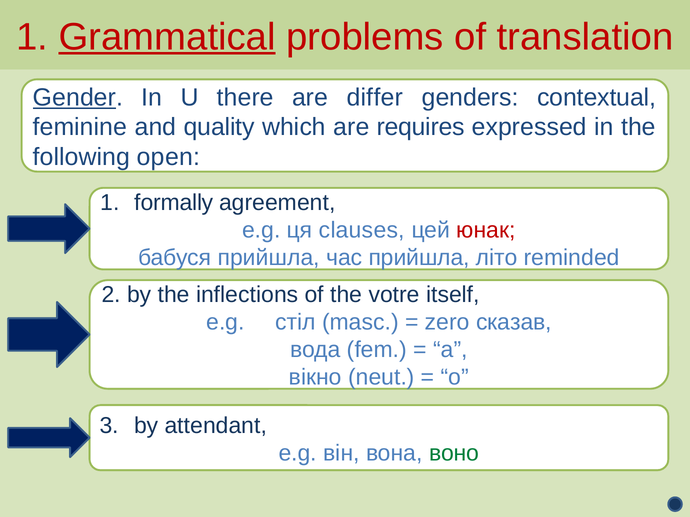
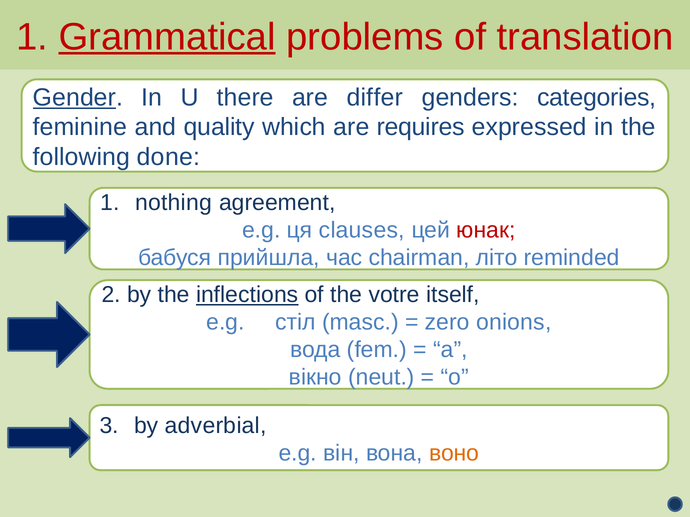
contextual: contextual -> categories (597, 97)
open: open -> done (169, 157)
formally: formally -> nothing (174, 203)
час прийшла: прийшла -> chairman (419, 258)
inflections underline: none -> present (247, 295)
сказав: сказав -> onions (514, 323)
attendant: attendant -> adverbial (216, 426)
воно colour: green -> orange (454, 453)
